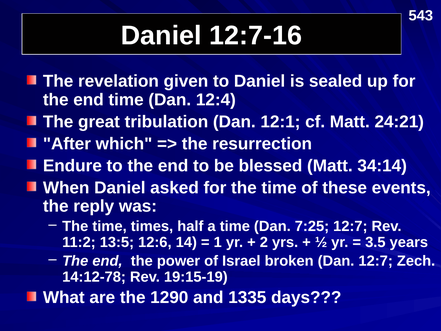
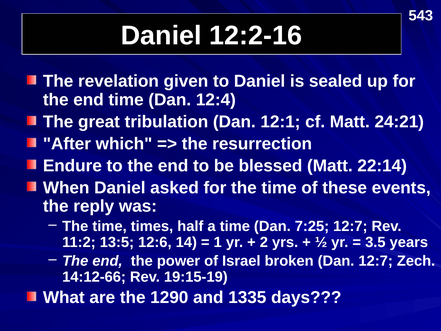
12:7-16: 12:7-16 -> 12:2-16 (256, 36)
34:14: 34:14 -> 22:14 (382, 166)
14:12-78: 14:12-78 -> 14:12-66 (94, 277)
